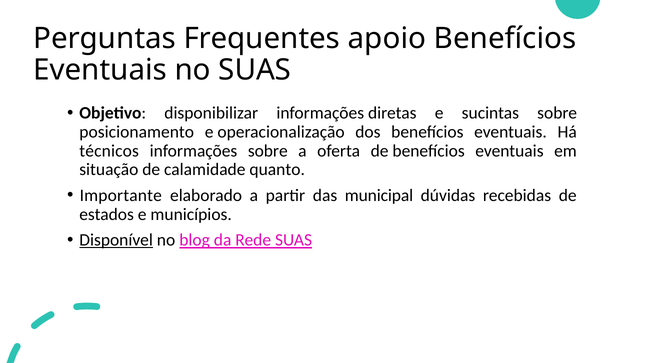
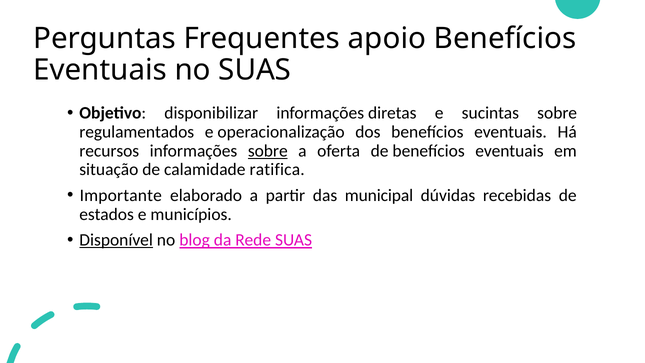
posicionamento: posicionamento -> regulamentados (137, 132)
técnicos: técnicos -> recursos (109, 151)
sobre underline: none -> present (268, 151)
quanto: quanto -> ratifica (277, 170)
